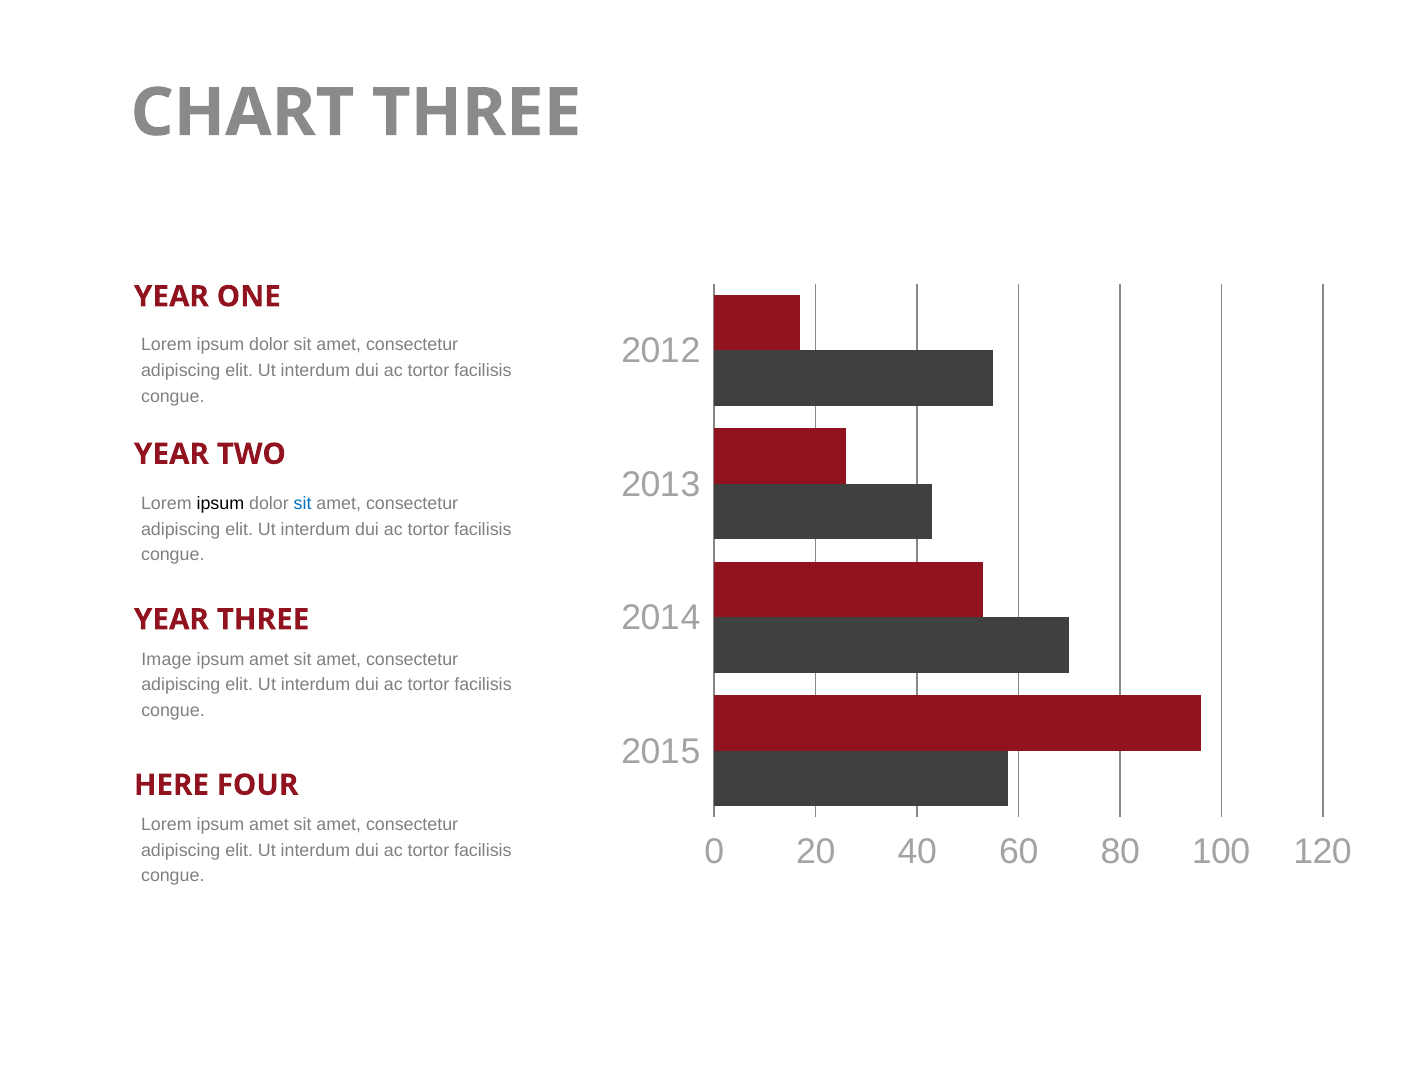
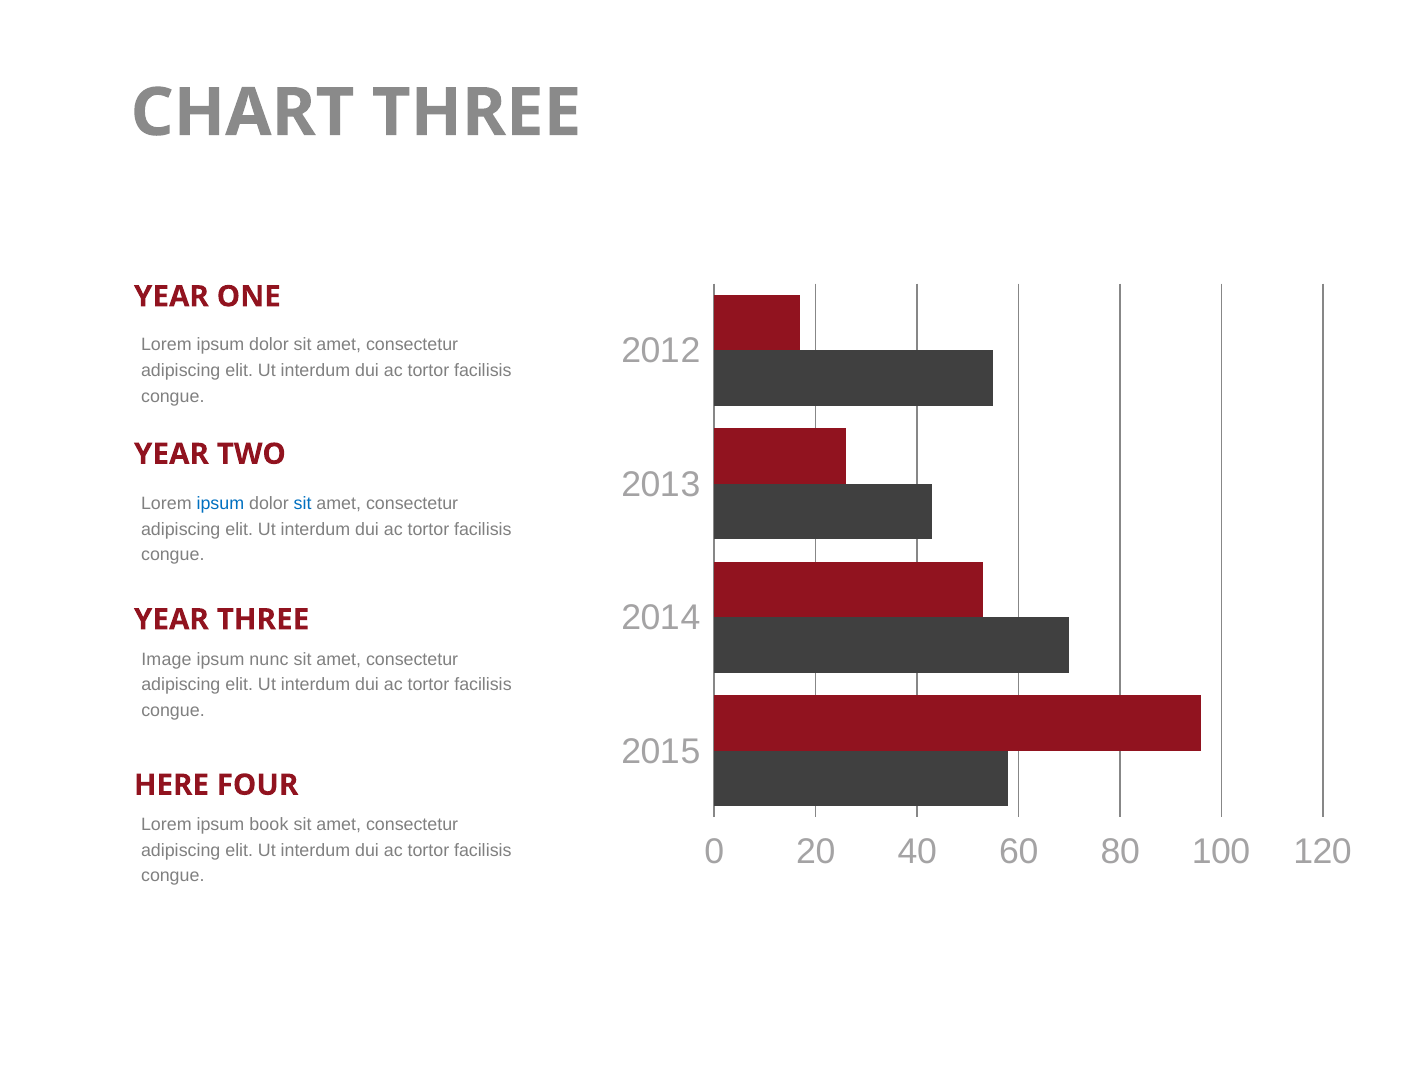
ipsum colour: black -> blue (220, 503)
amet: amet -> nunc (269, 659)
Lorem ipsum amet: amet -> book (269, 824)
